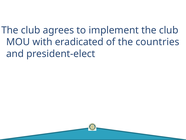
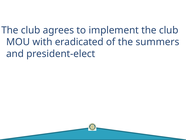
countries: countries -> summers (158, 42)
